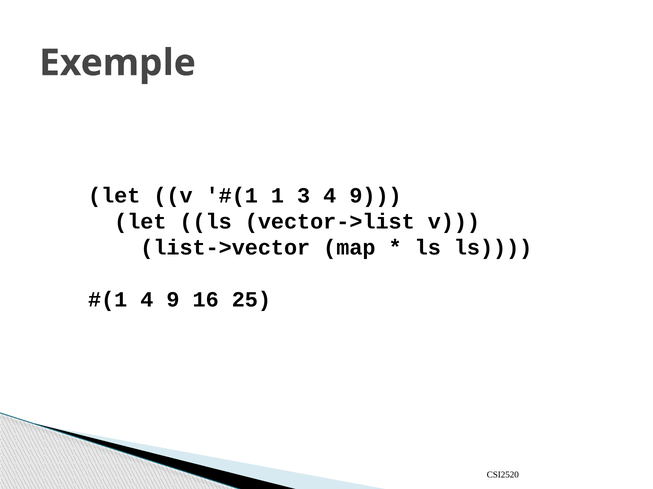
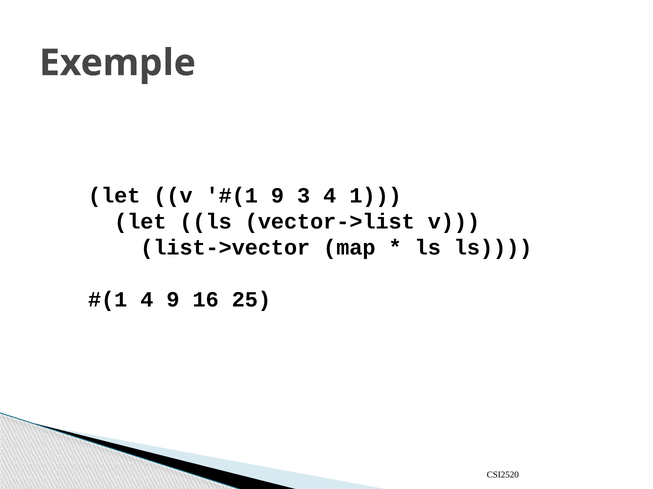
1: 1 -> 9 (278, 196)
3 4 9: 9 -> 1 (376, 196)
